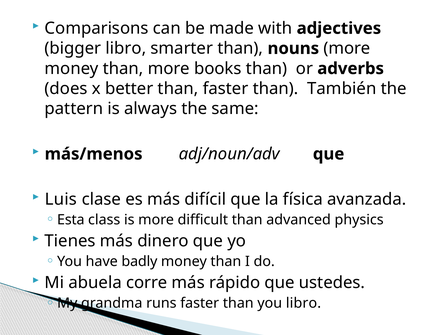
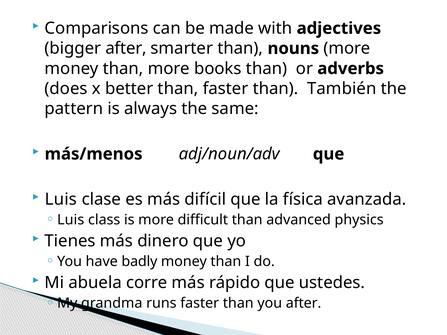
bigger libro: libro -> after (126, 48)
Esta: Esta -> Luis (71, 220)
you libro: libro -> after (304, 303)
